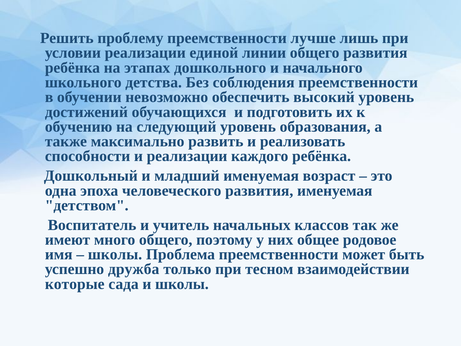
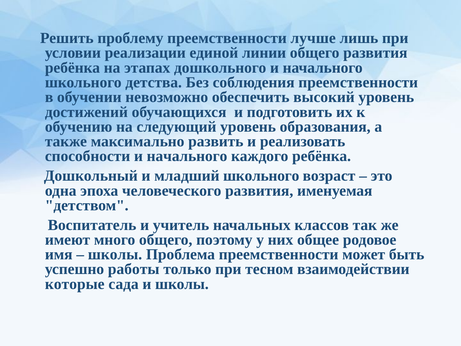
способности и реализации: реализации -> начального (187, 156)
младший именуемая: именуемая -> школьного (261, 176)
дружба: дружба -> работы (134, 269)
